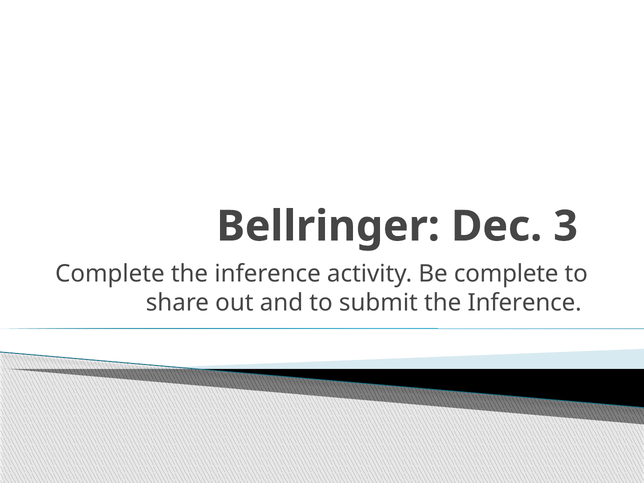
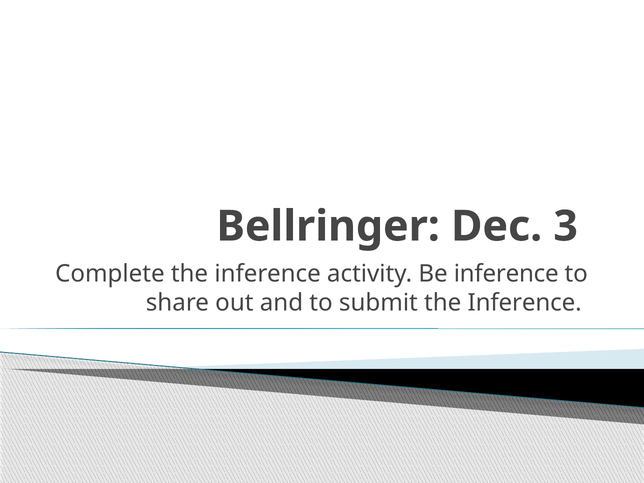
Be complete: complete -> inference (506, 274)
